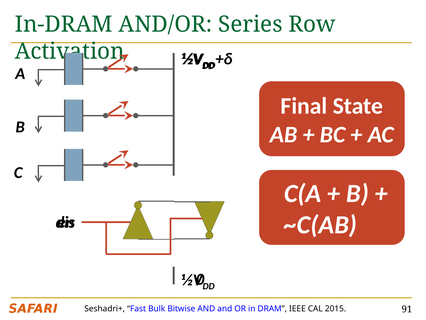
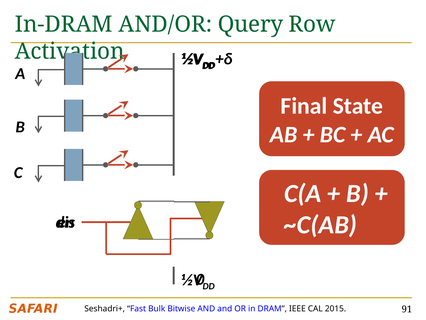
Series: Series -> Query (250, 24)
